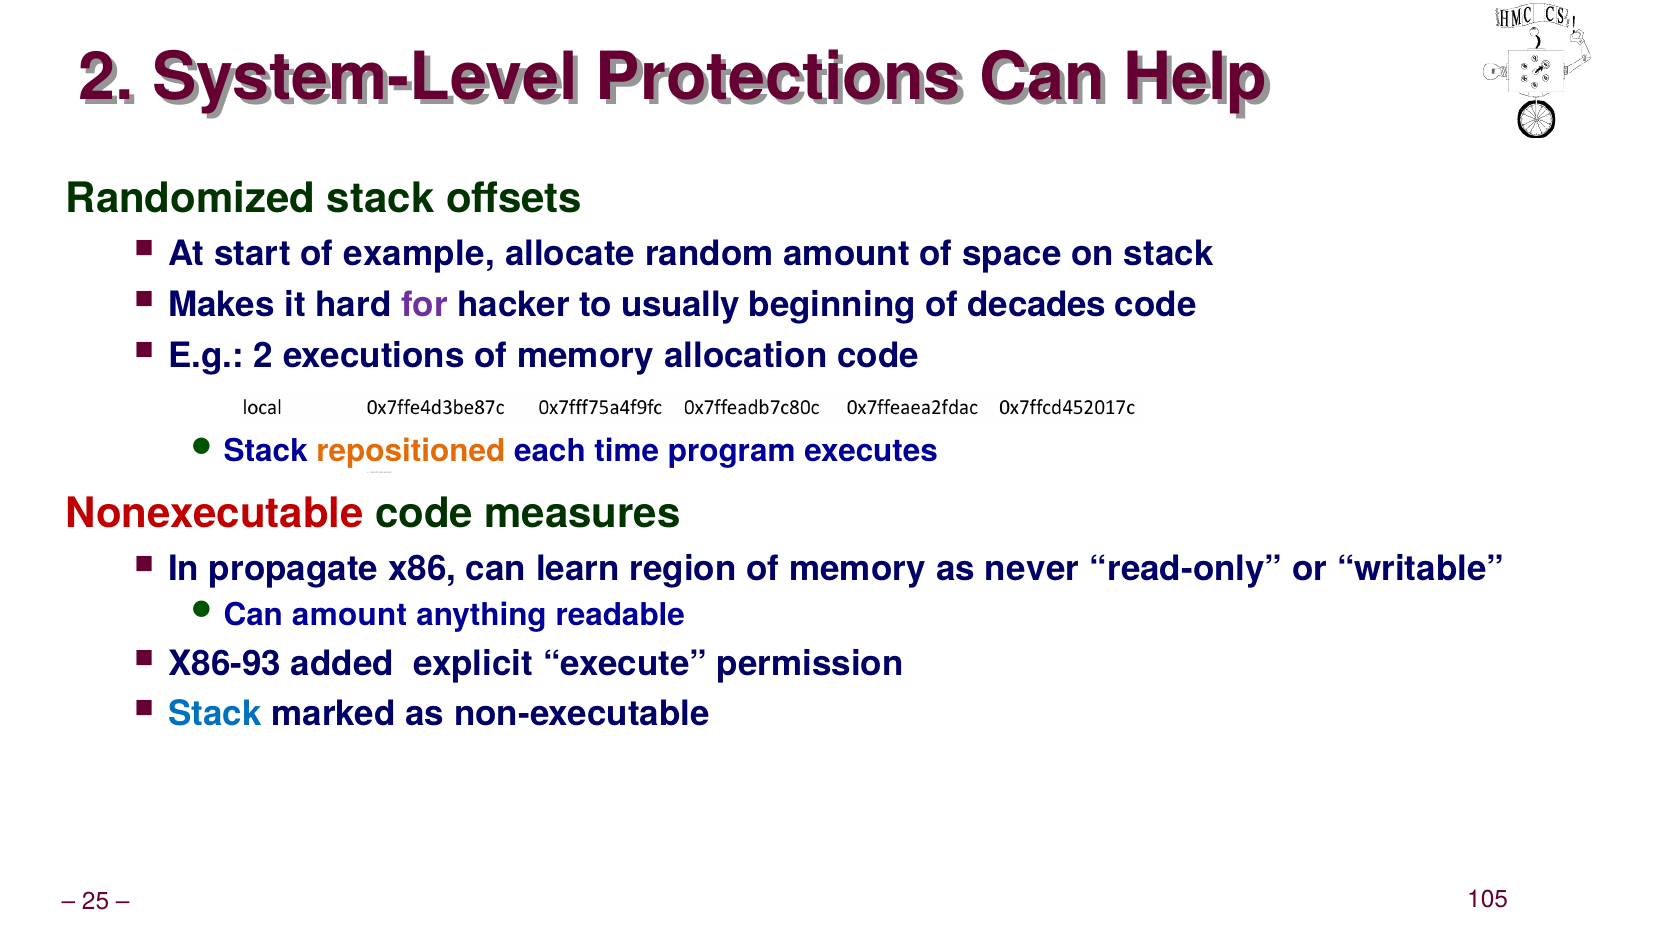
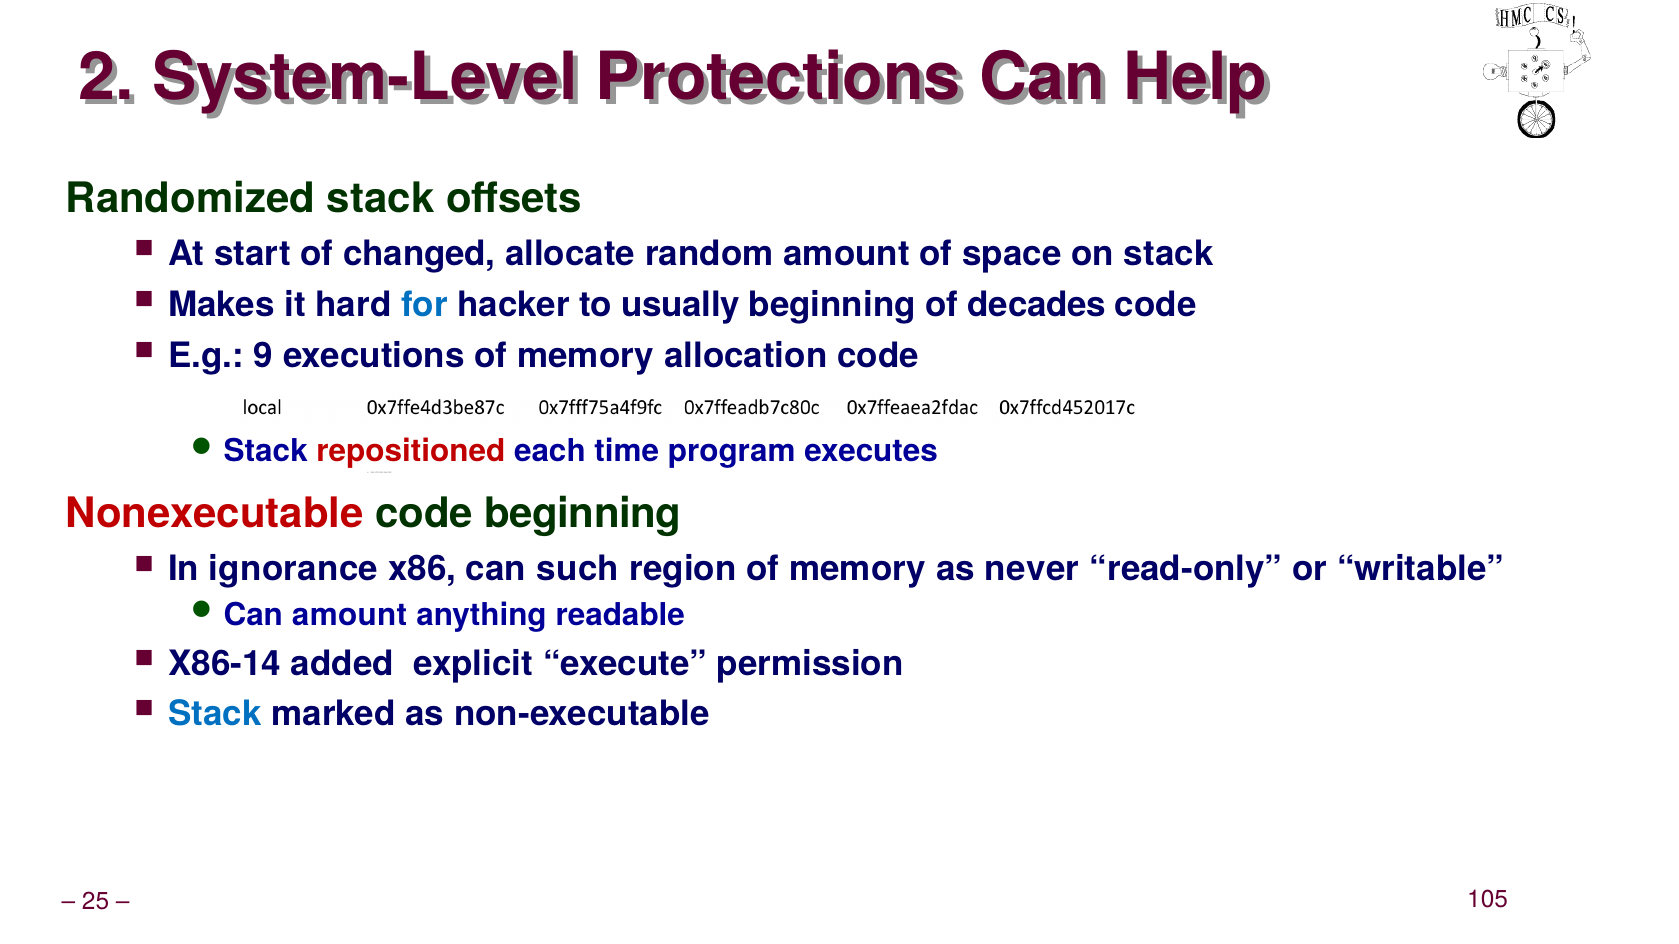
example: example -> changed (419, 254)
for colour: purple -> blue (425, 305)
E.g 2: 2 -> 9 (264, 356)
repositioned colour: orange -> red (411, 452)
code measures: measures -> beginning (583, 514)
propagate: propagate -> ignorance (294, 569)
learn: learn -> such (578, 569)
X86-93: X86-93 -> X86-14 (225, 664)
